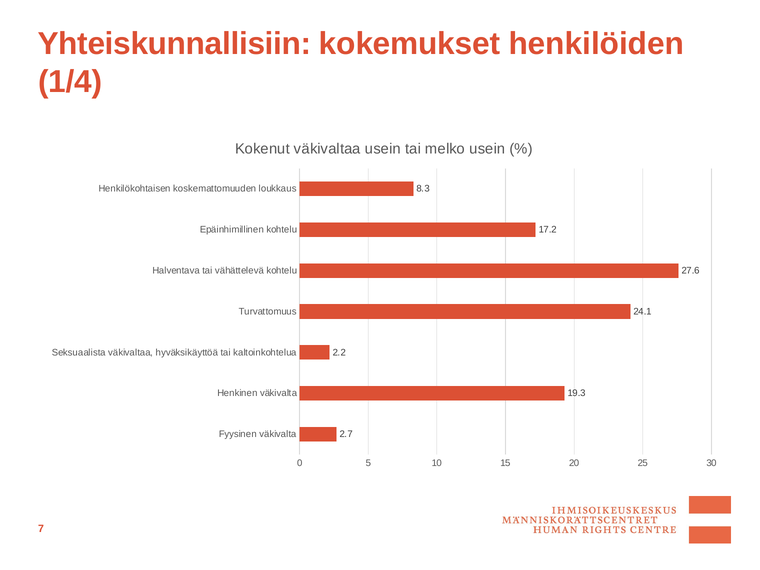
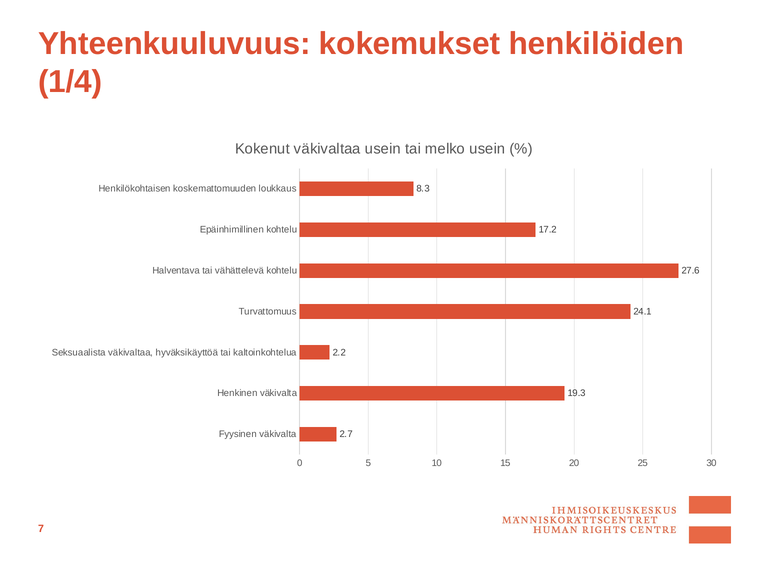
Yhteiskunnallisiin: Yhteiskunnallisiin -> Yhteenkuuluvuus (174, 44)
